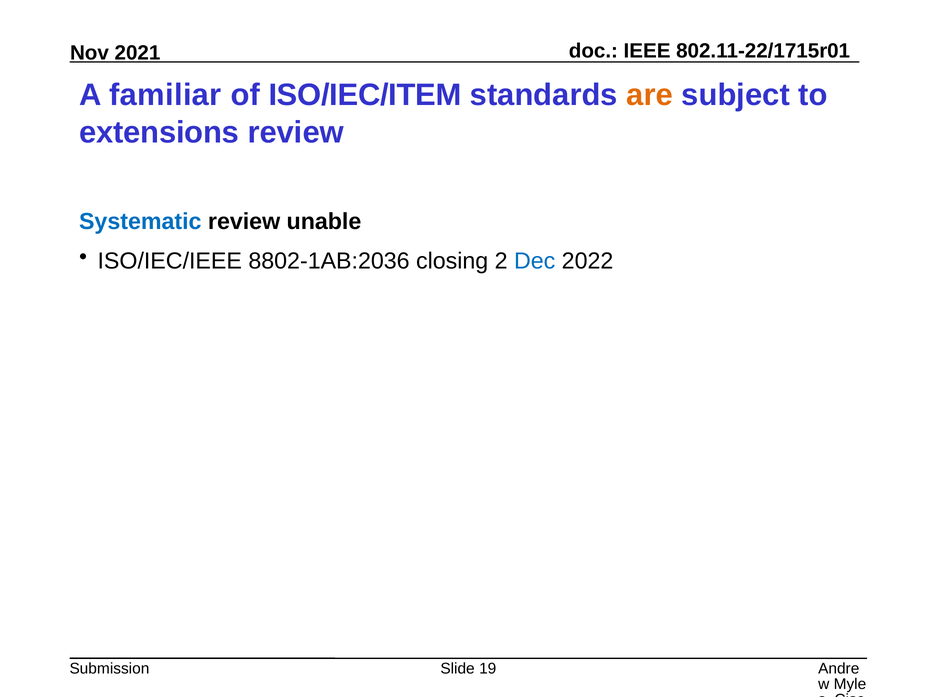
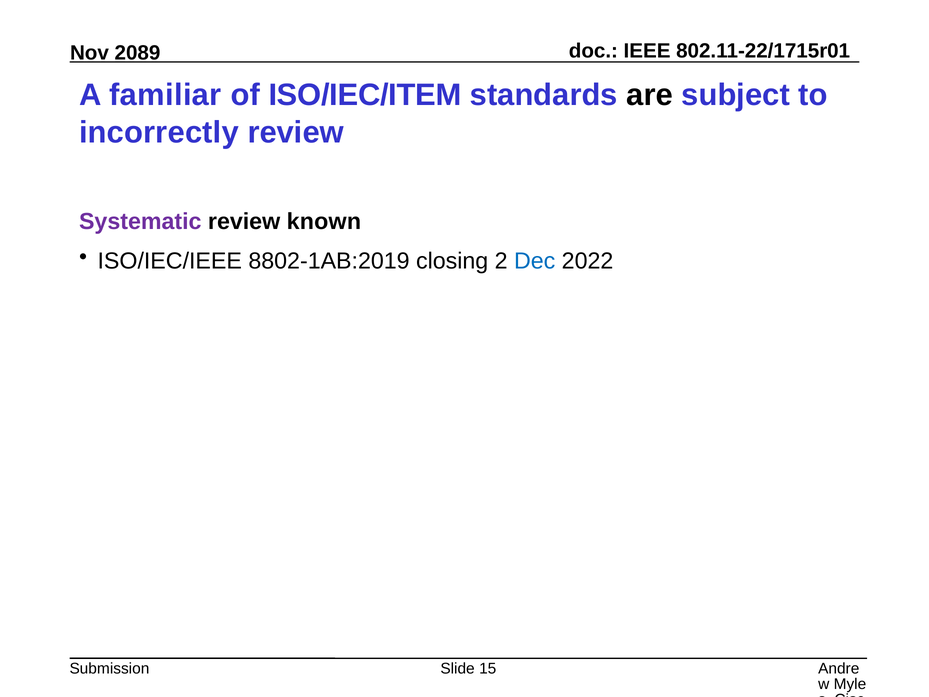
2021: 2021 -> 2089 (137, 53)
are colour: orange -> black (650, 95)
extensions: extensions -> incorrectly (159, 132)
Systematic colour: blue -> purple (140, 222)
unable: unable -> known (324, 222)
8802-1AB:2036: 8802-1AB:2036 -> 8802-1AB:2019 (329, 261)
19: 19 -> 15 (488, 668)
